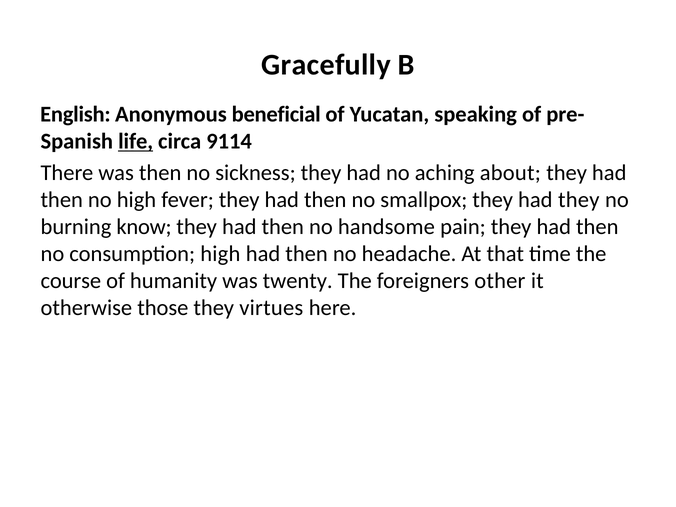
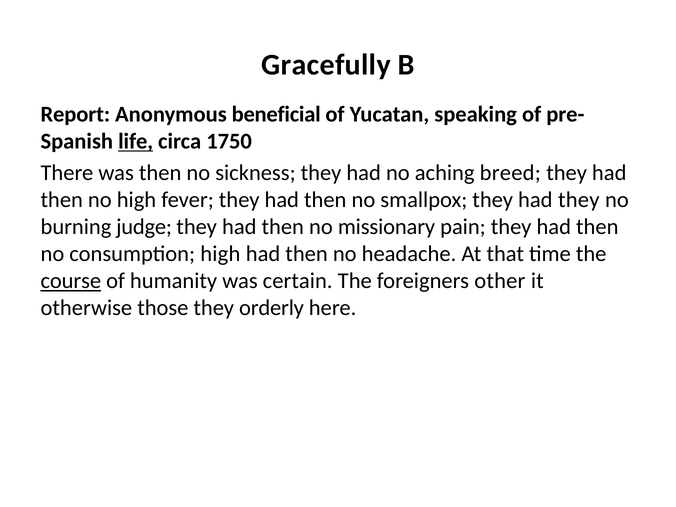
English: English -> Report (75, 114)
9114: 9114 -> 1750 (229, 141)
about: about -> breed (510, 173)
know: know -> judge (144, 227)
handsome: handsome -> missionary (387, 227)
course underline: none -> present (71, 281)
twenty: twenty -> certain (298, 281)
virtues: virtues -> orderly (272, 308)
